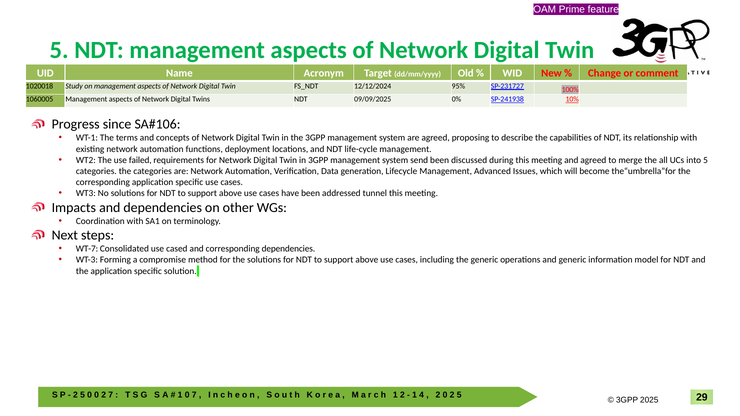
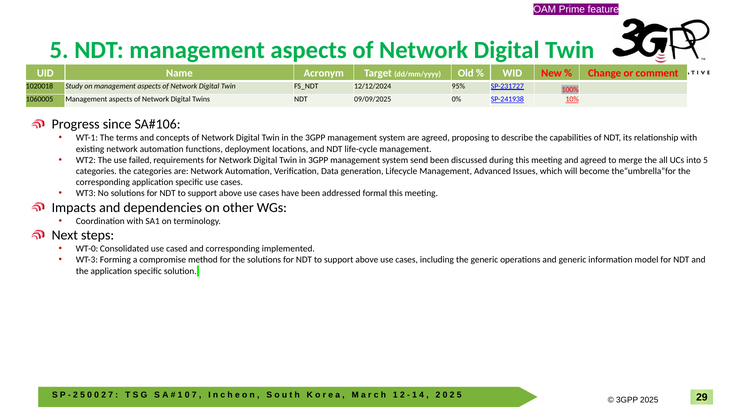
tunnel: tunnel -> formal (375, 193)
WT-7: WT-7 -> WT-0 (87, 249)
corresponding dependencies: dependencies -> implemented (288, 249)
